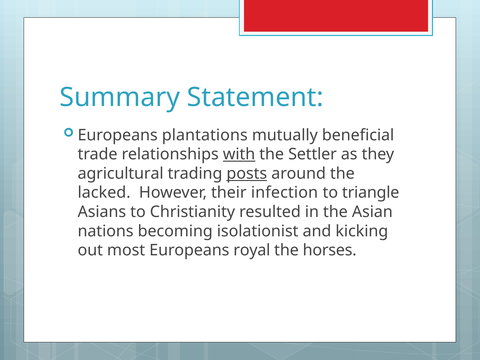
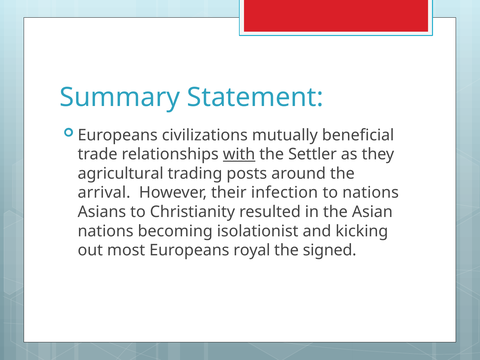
plantations: plantations -> civilizations (205, 135)
posts underline: present -> none (247, 174)
lacked: lacked -> arrival (104, 193)
to triangle: triangle -> nations (371, 193)
horses: horses -> signed (330, 250)
